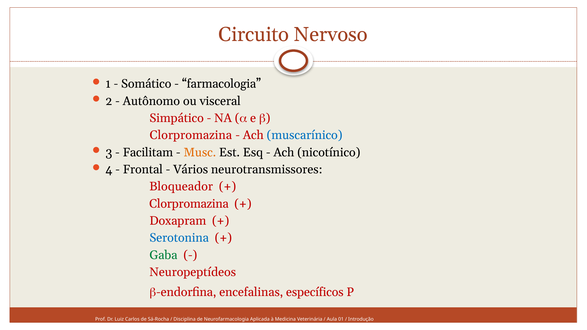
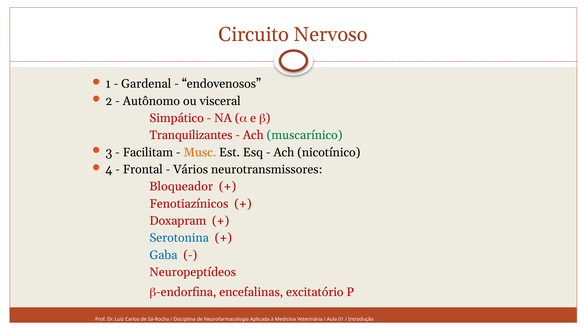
Somático: Somático -> Gardenal (146, 84)
farmacologia: farmacologia -> endovenosos (221, 84)
Clorpromazina: Clorpromazina -> Tranquilizantes (191, 135)
muscarínico colour: blue -> green (305, 135)
Clorpromazina: Clorpromazina -> Fenotiazínicos (189, 204)
Gaba colour: green -> blue (163, 255)
específicos: específicos -> excitatório (315, 292)
